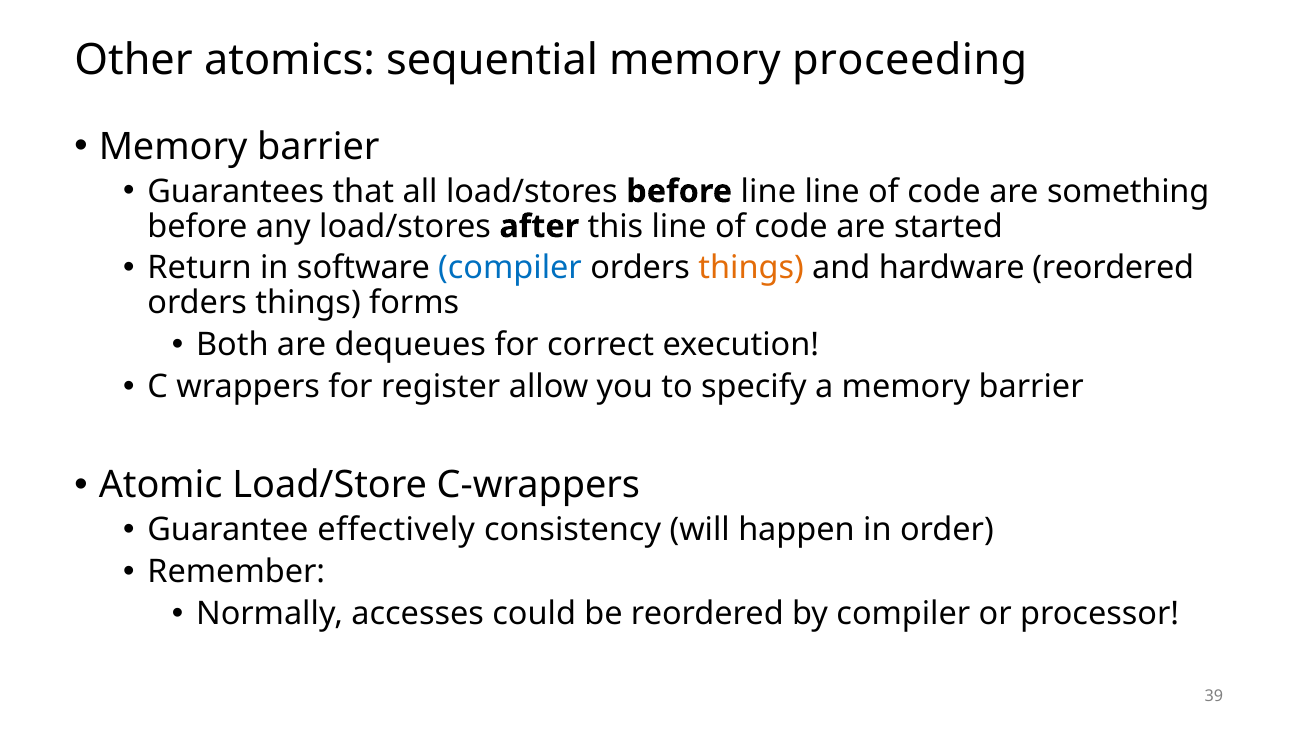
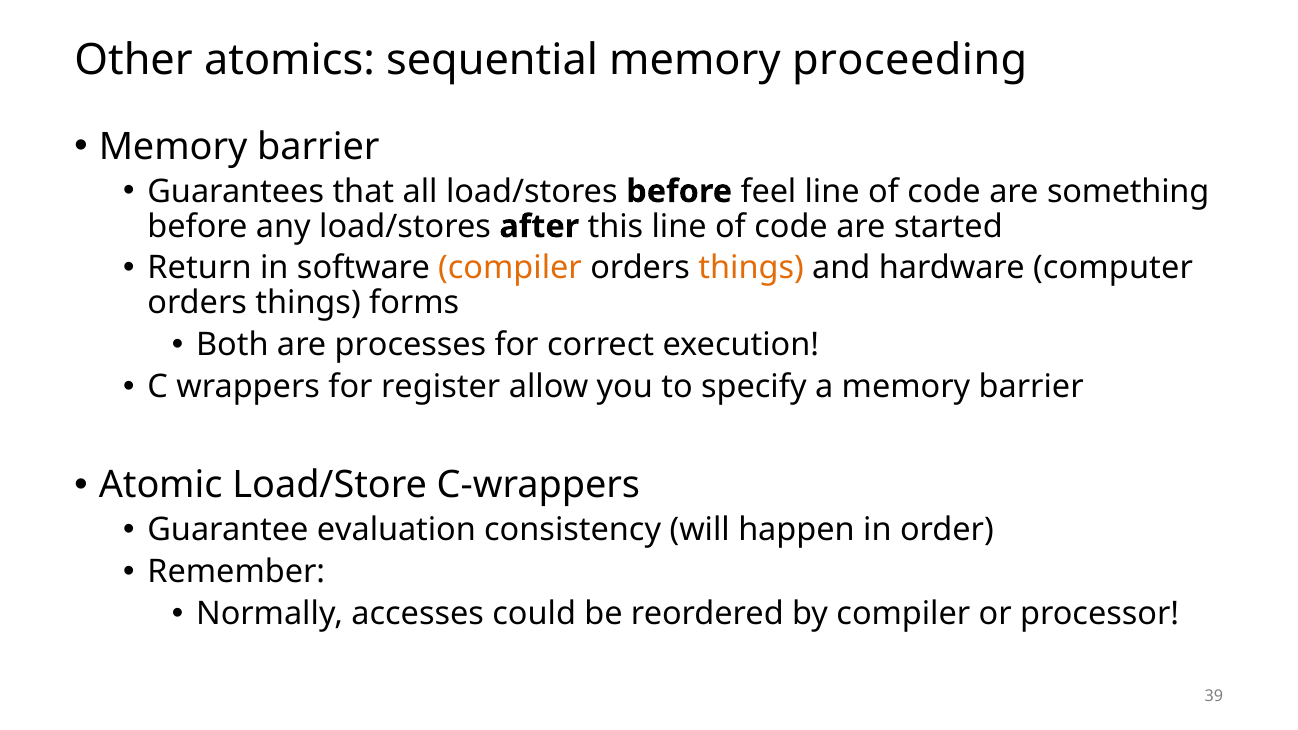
before line: line -> feel (769, 191)
compiler colour: blue -> orange (510, 268)
hardware reordered: reordered -> computer (1113, 268)
dequeues: dequeues -> processes (410, 345)
effectively: effectively -> evaluation (396, 530)
